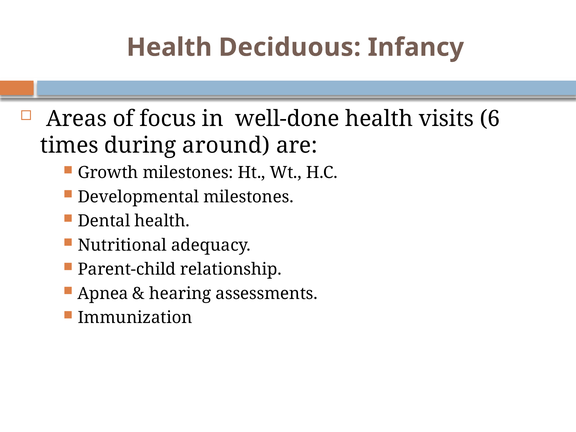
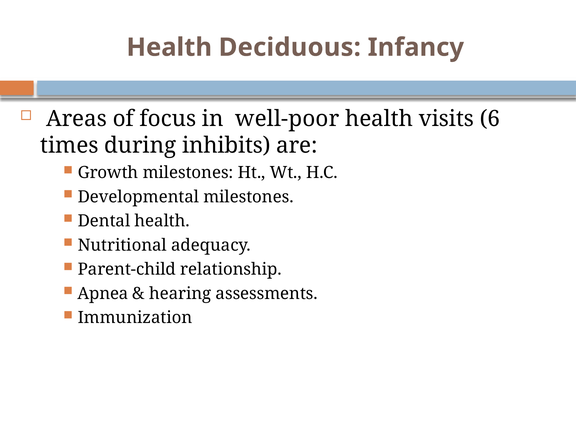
well-done: well-done -> well-poor (287, 119)
around: around -> inhibits (226, 146)
